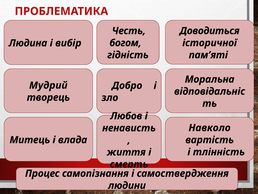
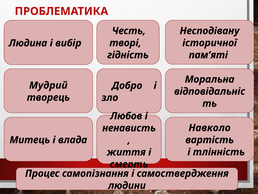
Доводиться: Доводиться -> Несподівану (210, 31)
богом: богом -> творі (125, 43)
